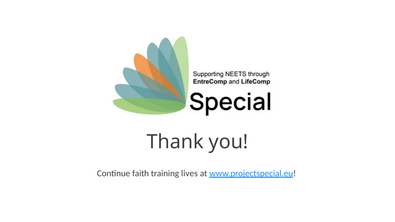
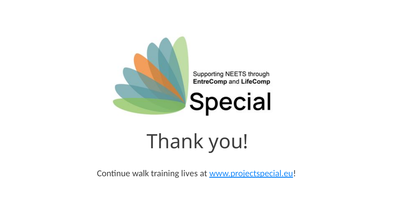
faith: faith -> walk (141, 174)
